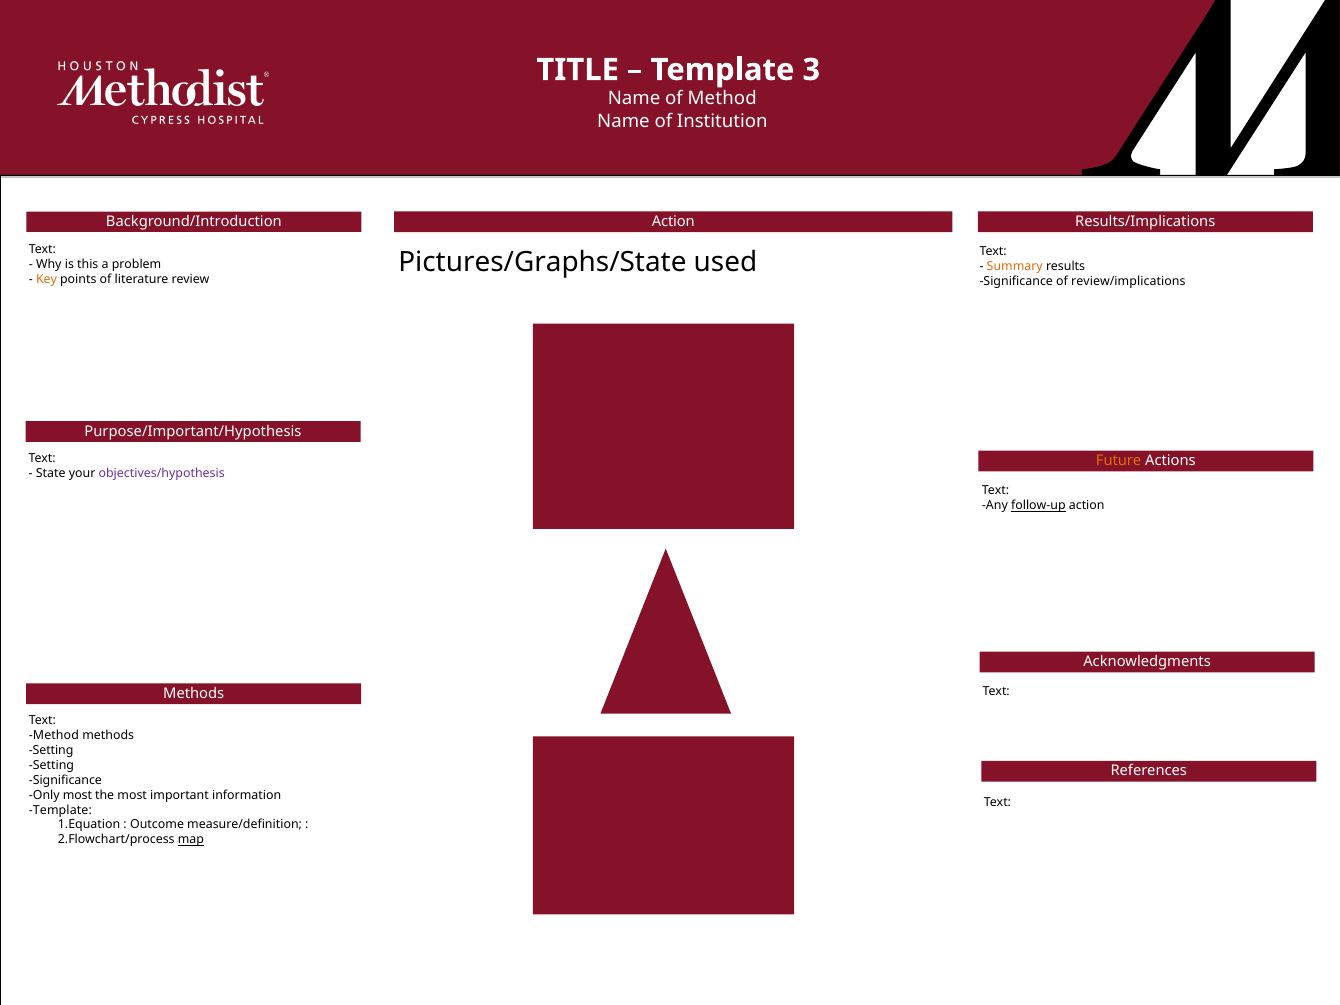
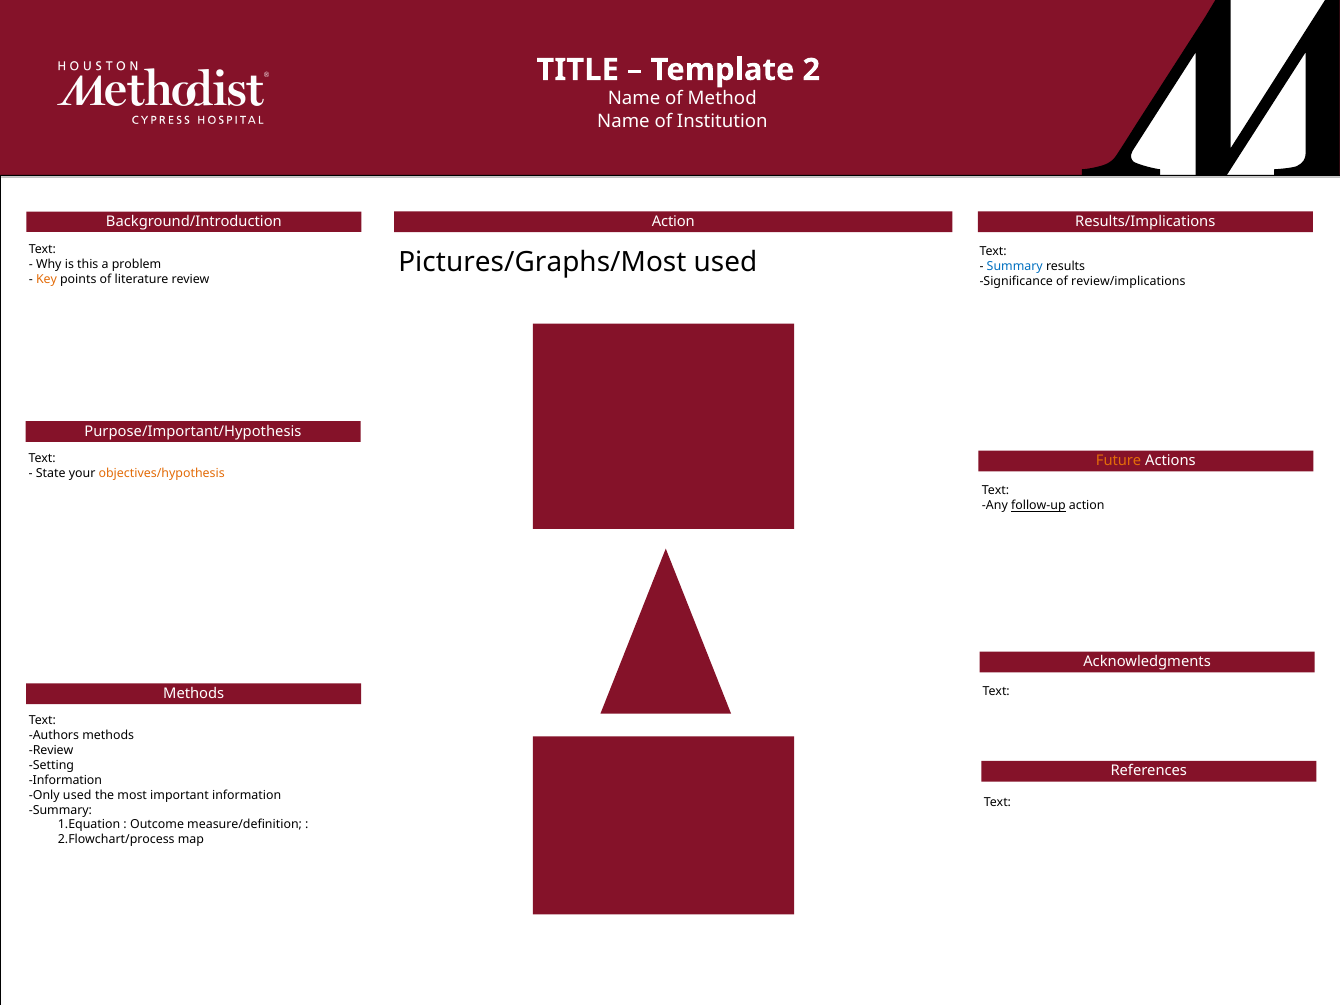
3: 3 -> 2 (811, 70)
Pictures/Graphs/State: Pictures/Graphs/State -> Pictures/Graphs/Most (542, 262)
Summary colour: orange -> blue (1015, 266)
objectives/hypothesis colour: purple -> orange (162, 473)
Method: Method -> Authors (54, 735)
Setting: Setting -> Review (51, 750)
Significance: Significance -> Information (65, 780)
Only most: most -> used (77, 795)
Template: Template -> Summary (60, 810)
map underline: present -> none (191, 840)
